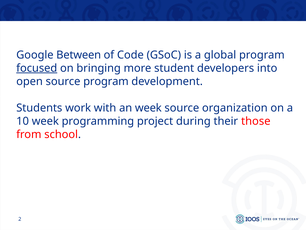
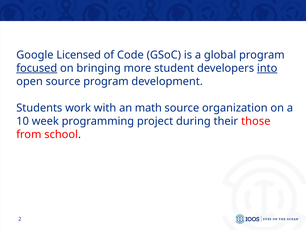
Between: Between -> Licensed (79, 55)
into underline: none -> present (267, 68)
an week: week -> math (148, 108)
